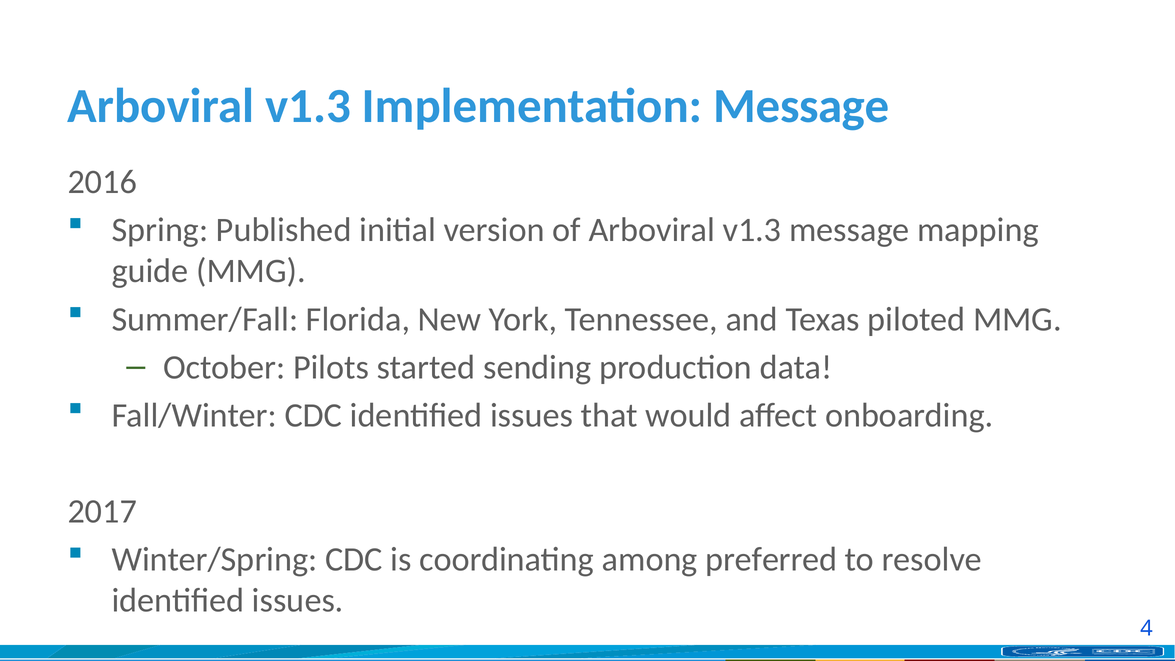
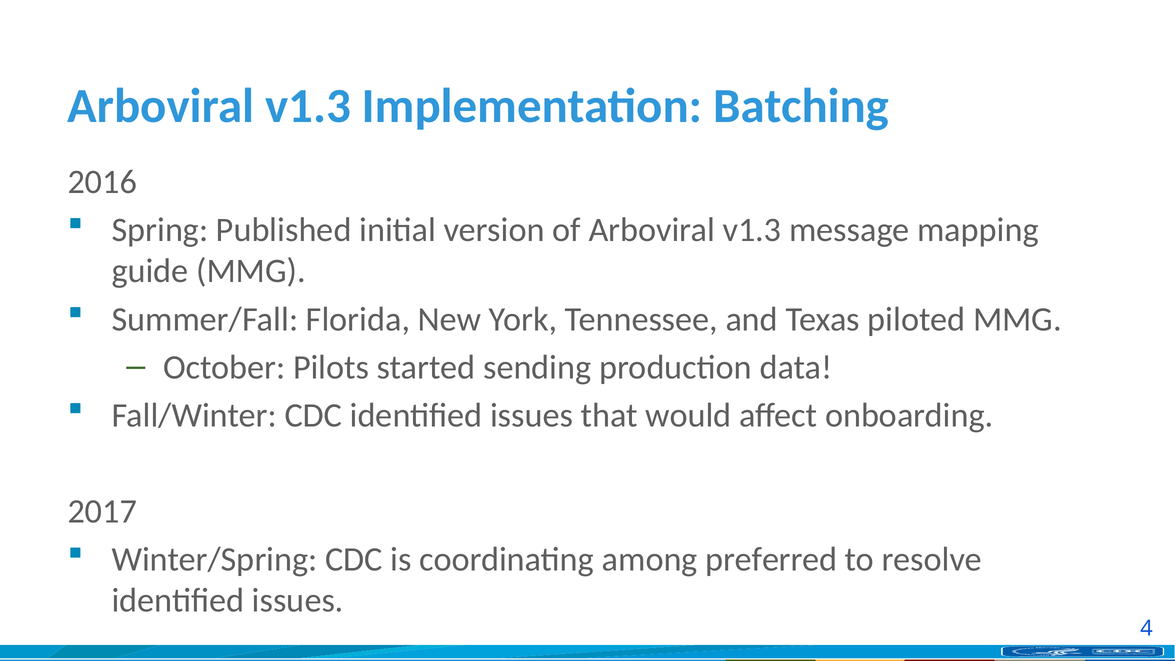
Implementation Message: Message -> Batching (801, 106)
